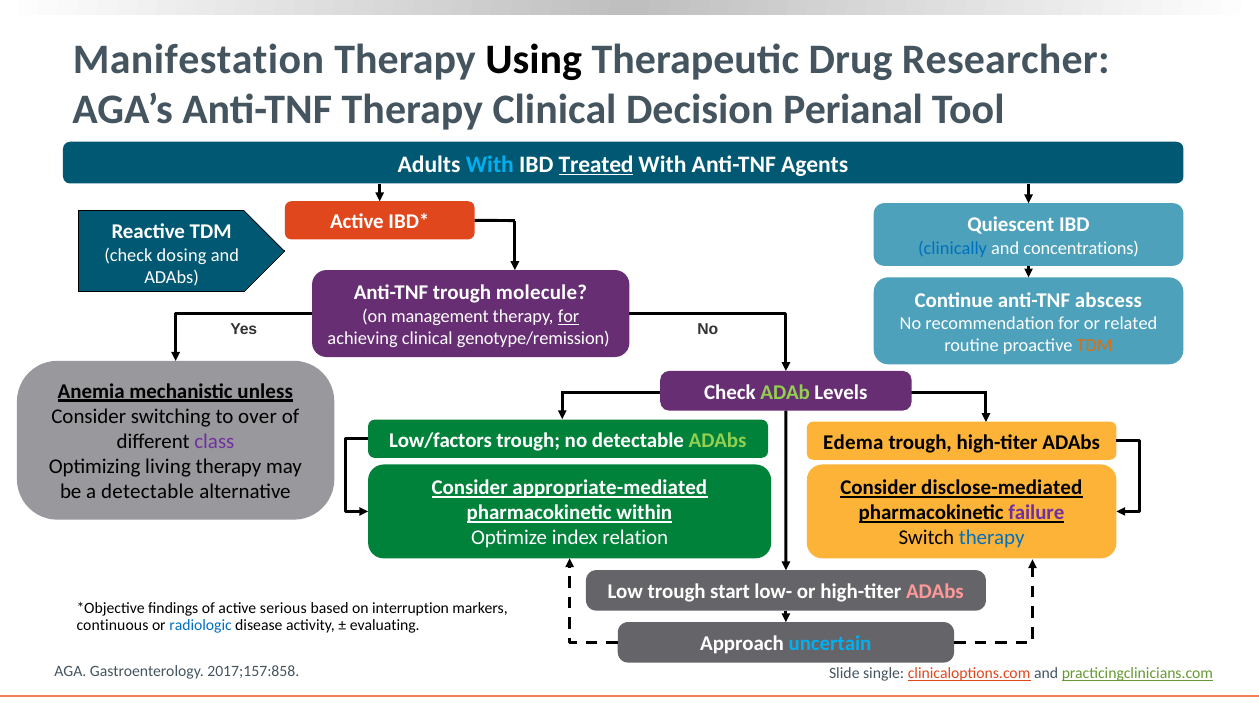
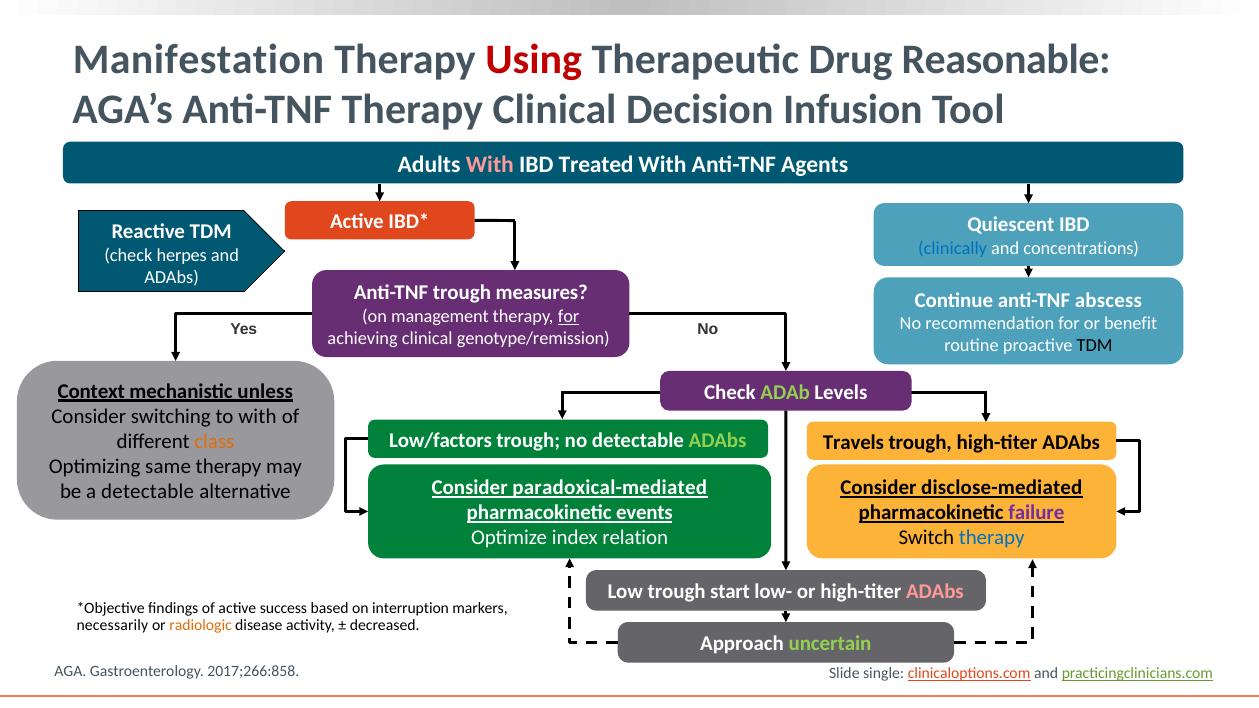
Using colour: black -> red (534, 59)
Researcher: Researcher -> Reasonable (1006, 59)
Perianal: Perianal -> Infusion (853, 110)
With colour: light blue -> pink (490, 164)
Treated underline: present -> none (596, 164)
dosing: dosing -> herpes (182, 256)
molecule: molecule -> measures (542, 293)
related: related -> benefit (1131, 324)
TDM colour: orange -> black (1095, 346)
Anemia: Anemia -> Context (91, 391)
to over: over -> with (257, 417)
class colour: purple -> orange (214, 442)
Edema: Edema -> Travels (853, 442)
living: living -> same (168, 467)
appropriate-mediated: appropriate-mediated -> paradoxical-mediated (610, 488)
within: within -> events (644, 513)
serious: serious -> success (283, 609)
continuous: continuous -> necessarily (112, 626)
radiologic colour: blue -> orange (201, 626)
evaluating: evaluating -> decreased (385, 626)
uncertain colour: light blue -> light green (830, 644)
2017;157:858: 2017;157:858 -> 2017;266:858 (253, 672)
